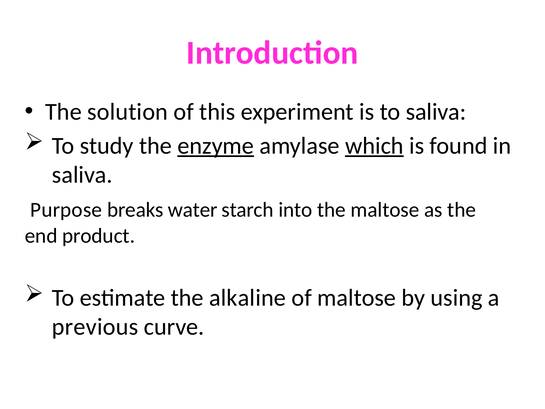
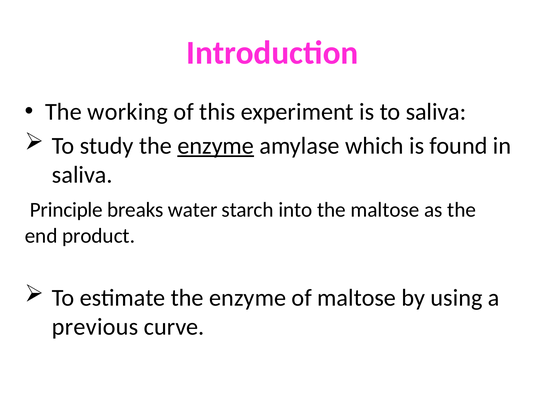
solution: solution -> working (128, 112)
which underline: present -> none (374, 146)
Purpose: Purpose -> Principle (66, 210)
estimate the alkaline: alkaline -> enzyme (248, 298)
